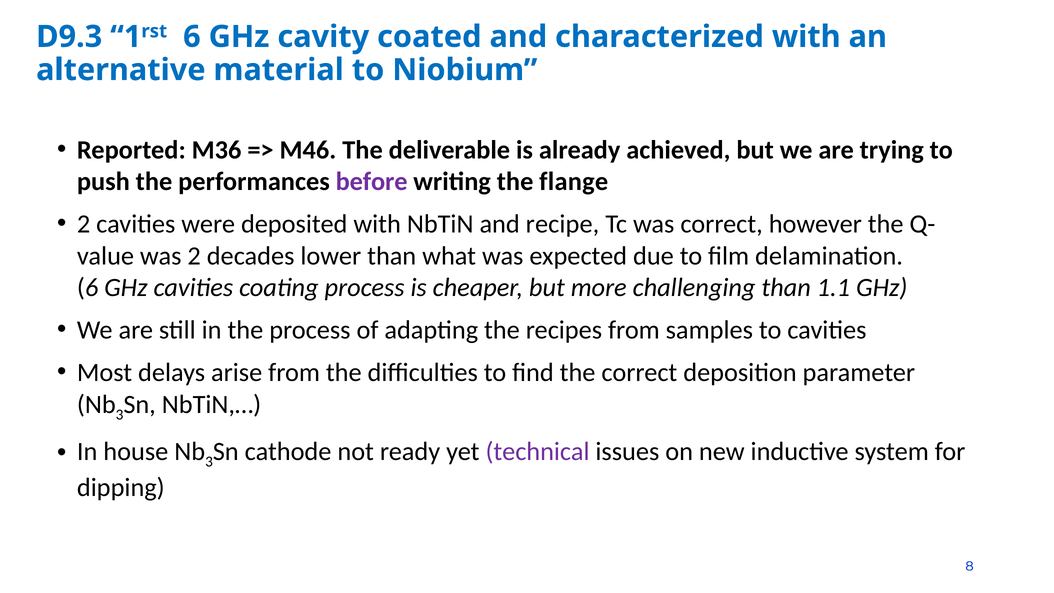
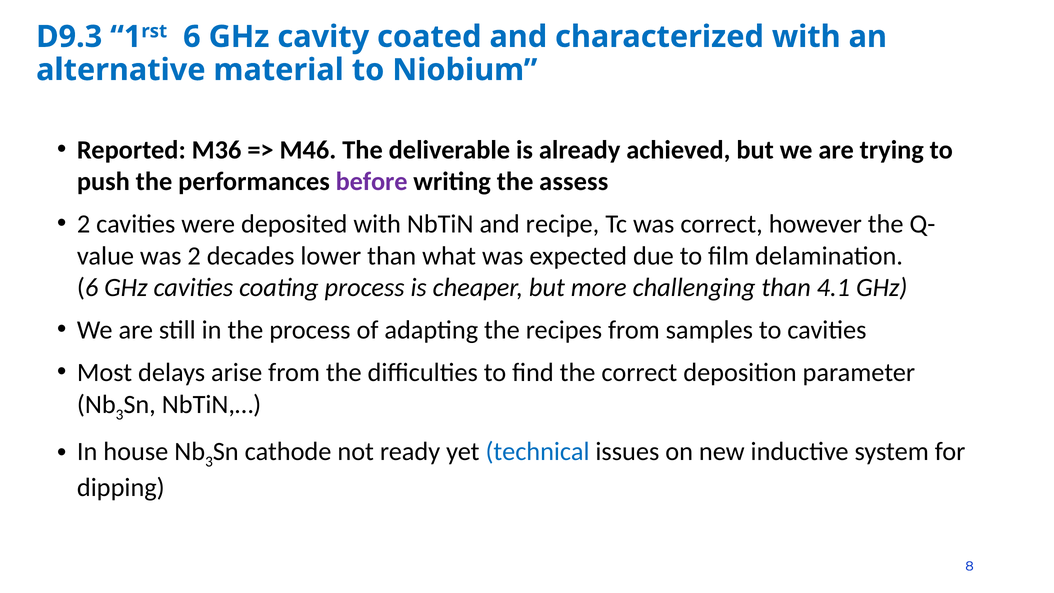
flange: flange -> assess (574, 182)
1.1: 1.1 -> 4.1 (833, 287)
technical colour: purple -> blue (538, 451)
